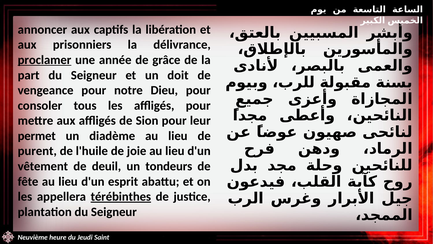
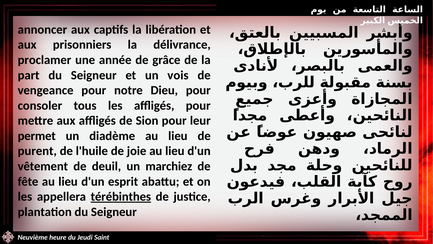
proclamer underline: present -> none (44, 60)
doit: doit -> vois (178, 75)
tondeurs: tondeurs -> marchiez (169, 166)
